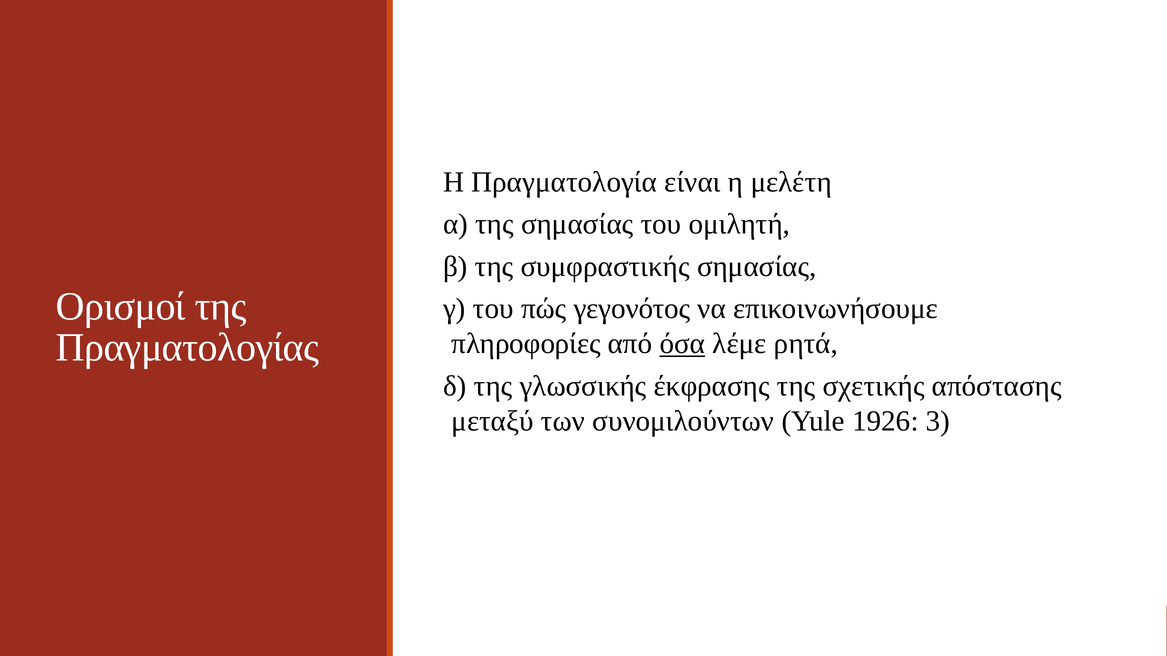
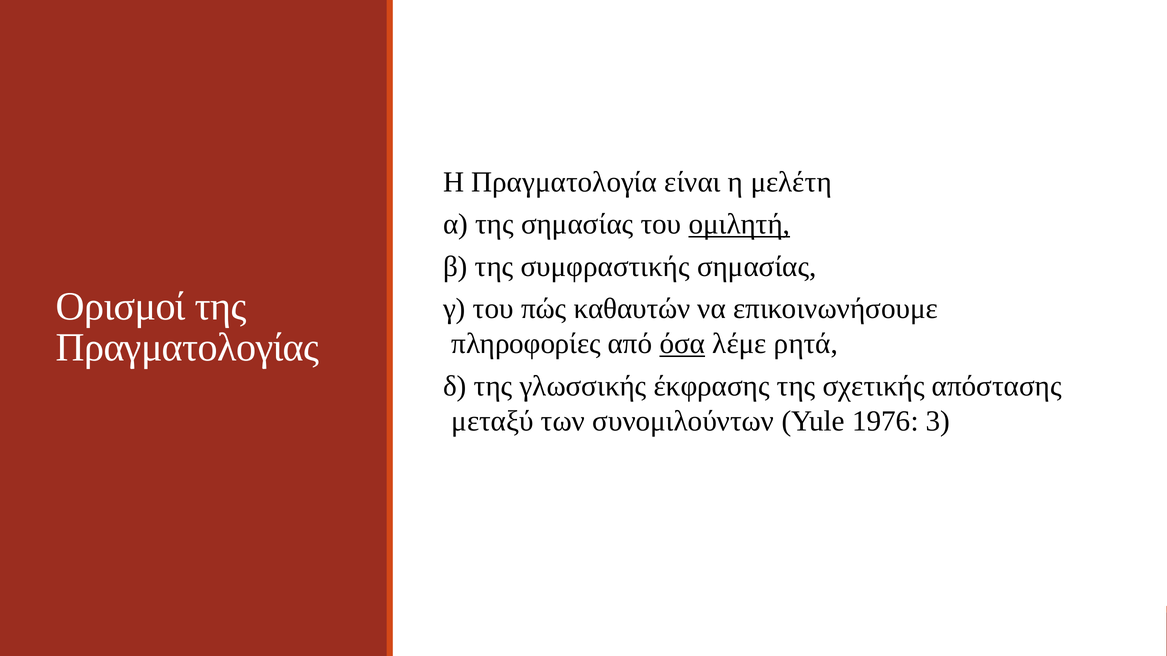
ομιλητή underline: none -> present (739, 224)
γεγονότος: γεγονότος -> καθαυτών (632, 309)
1926: 1926 -> 1976 (885, 421)
